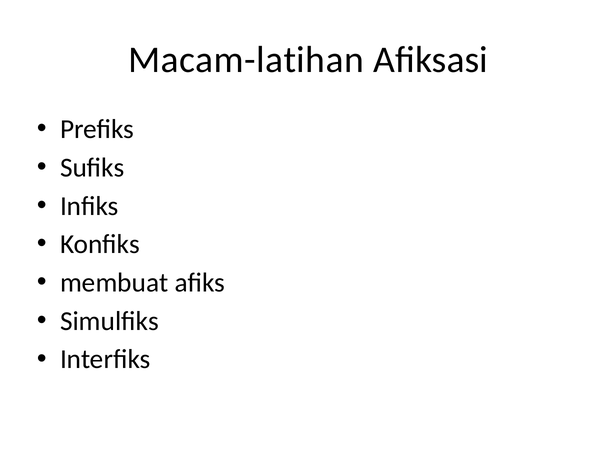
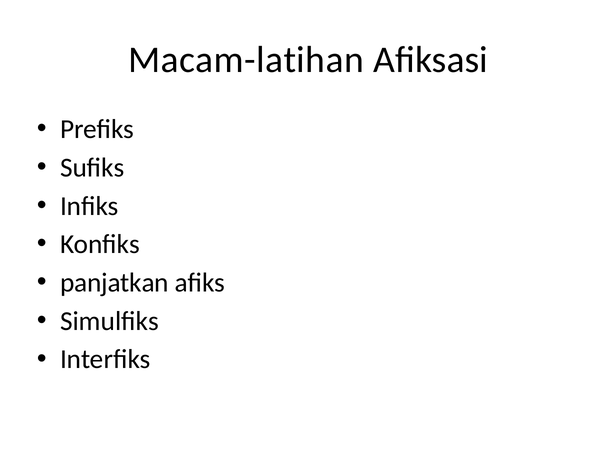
membuat: membuat -> panjatkan (114, 283)
